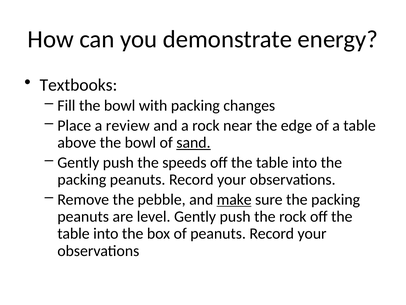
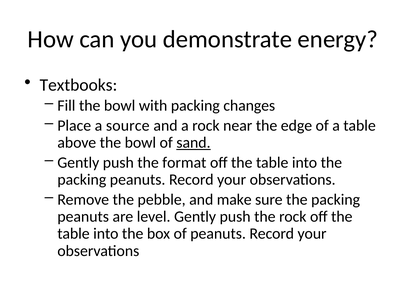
review: review -> source (128, 125)
speeds: speeds -> format (184, 162)
make underline: present -> none (234, 199)
